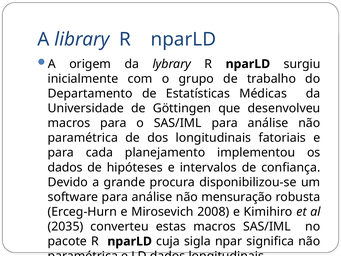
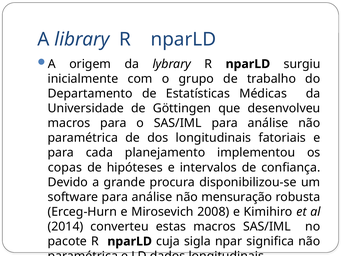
dados: dados -> copas (65, 167)
2035: 2035 -> 2014 (65, 226)
